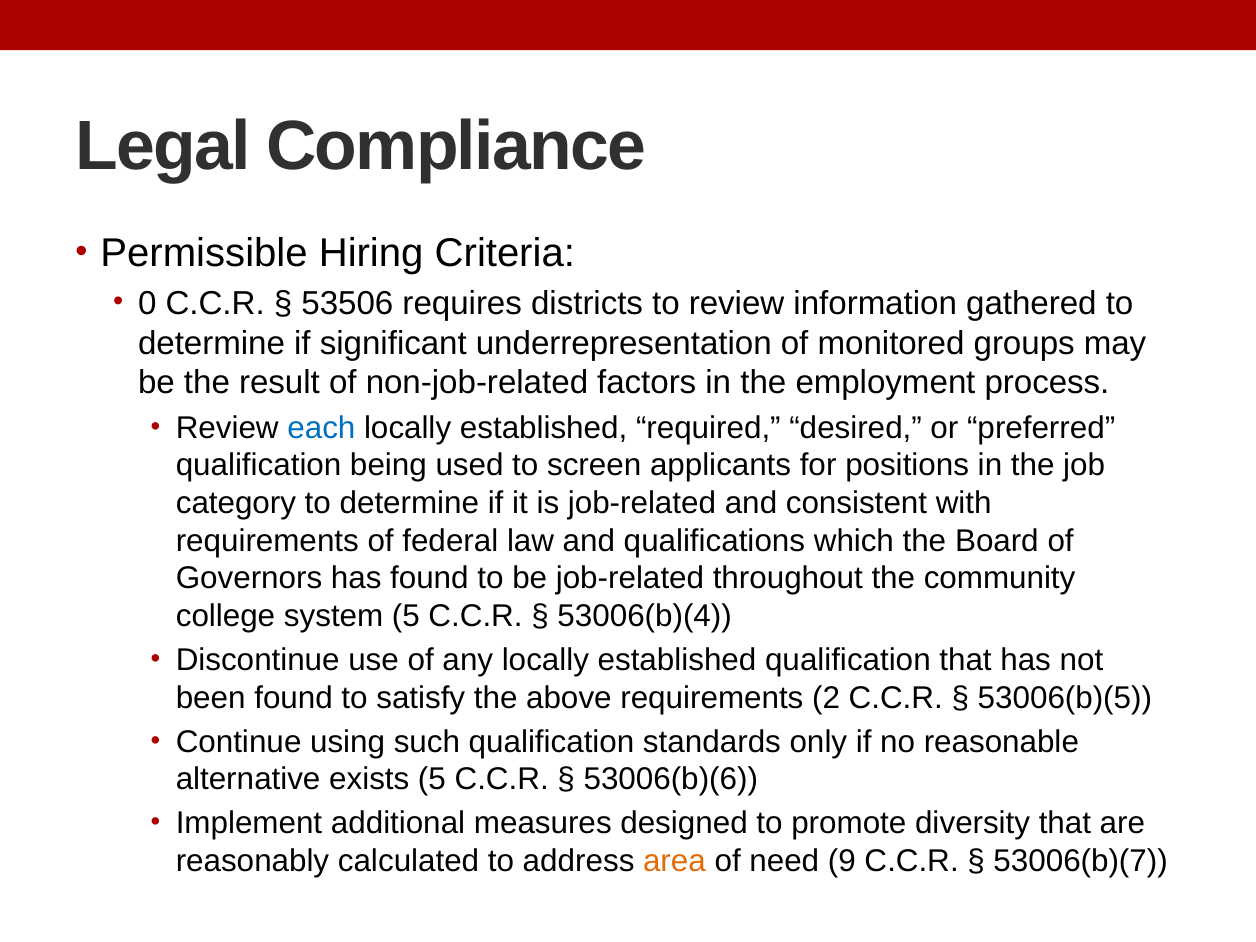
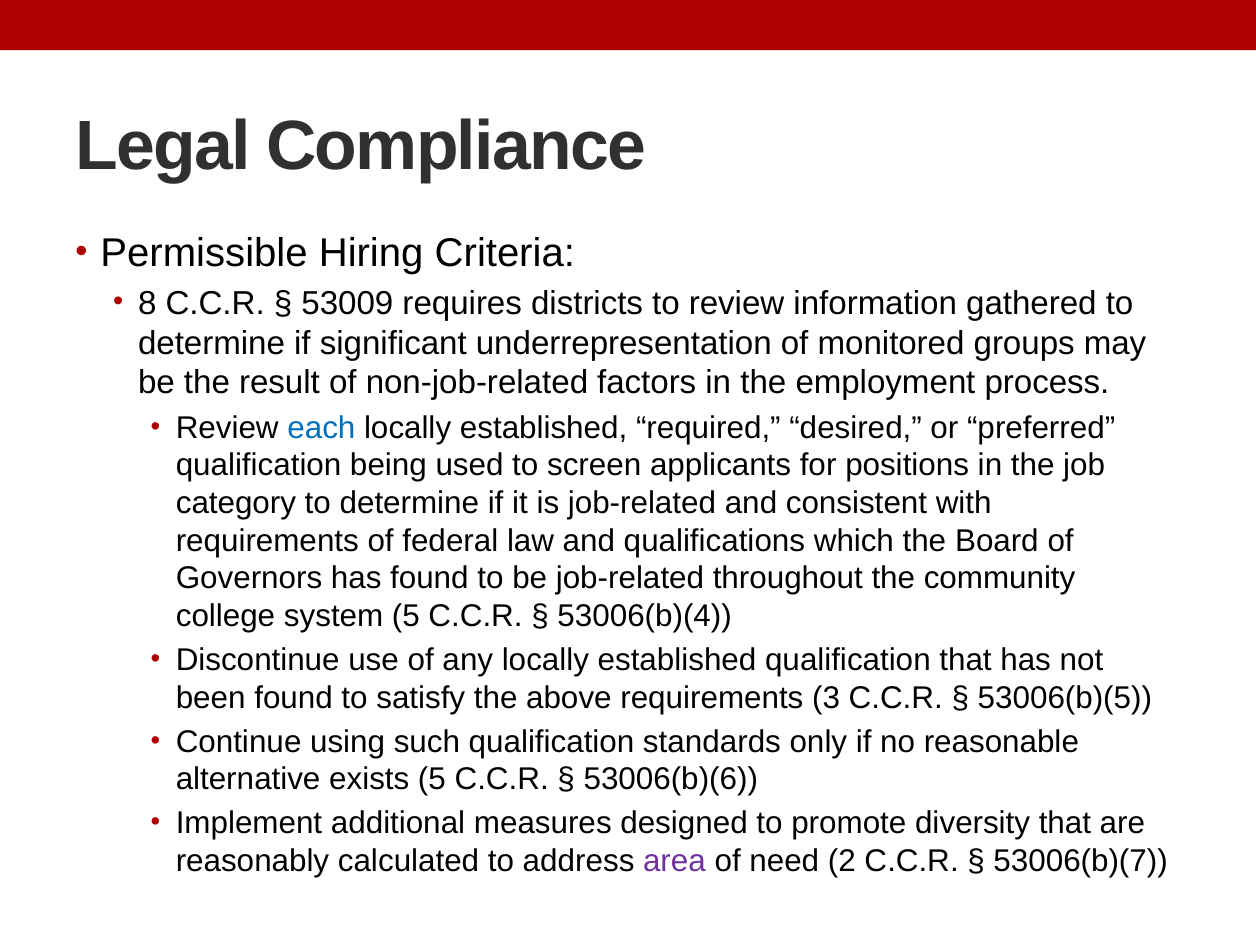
0: 0 -> 8 (147, 303)
53506: 53506 -> 53009 (347, 303)
2: 2 -> 3 (826, 698)
area colour: orange -> purple (674, 861)
9: 9 -> 2 (842, 861)
